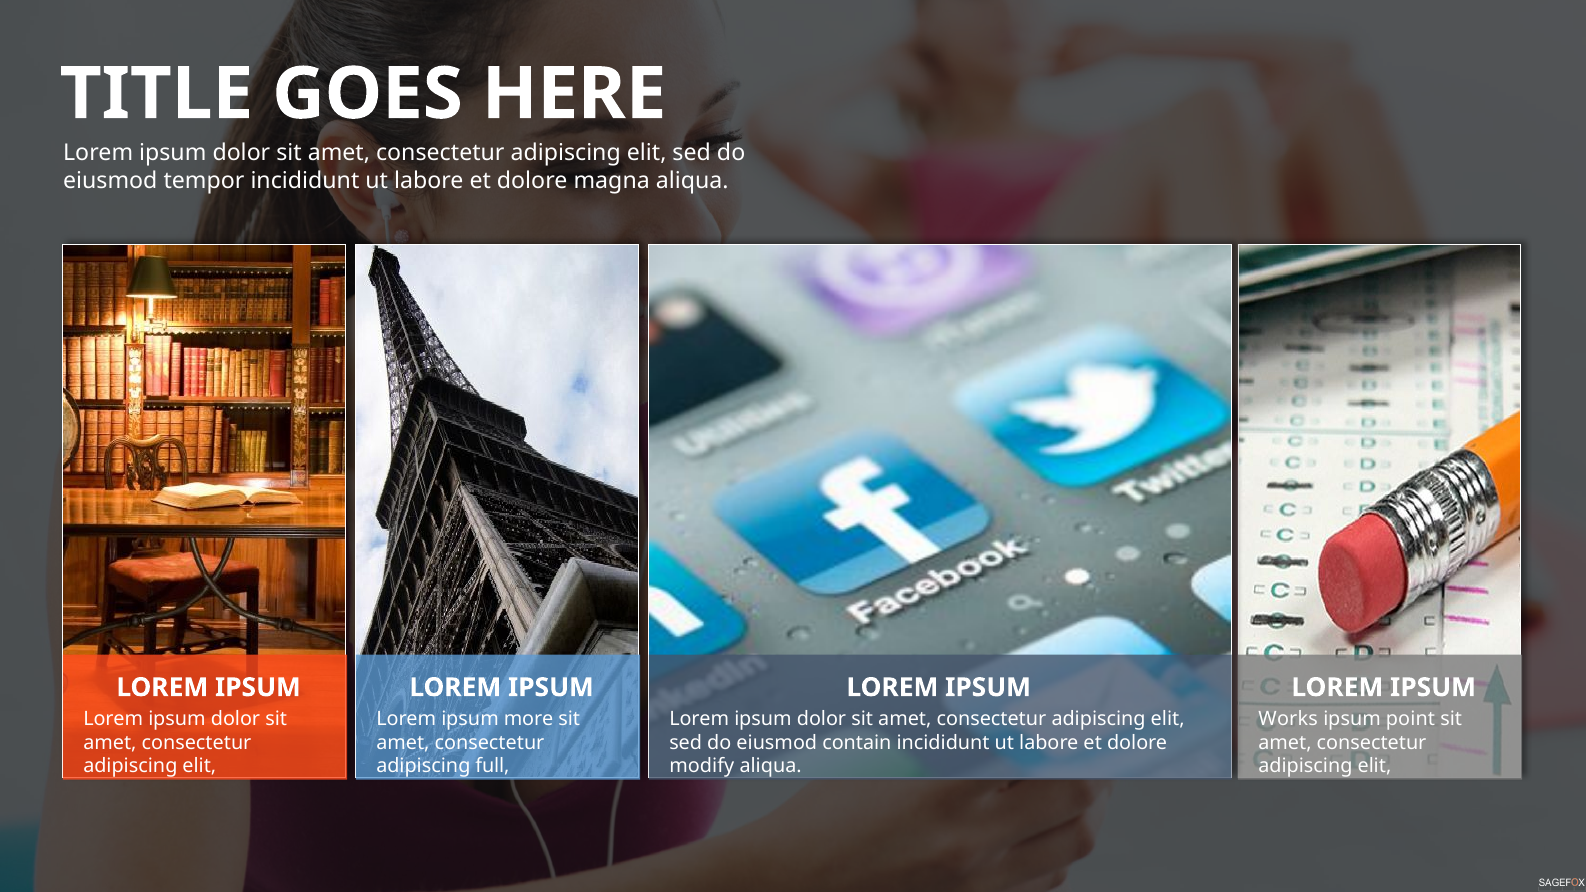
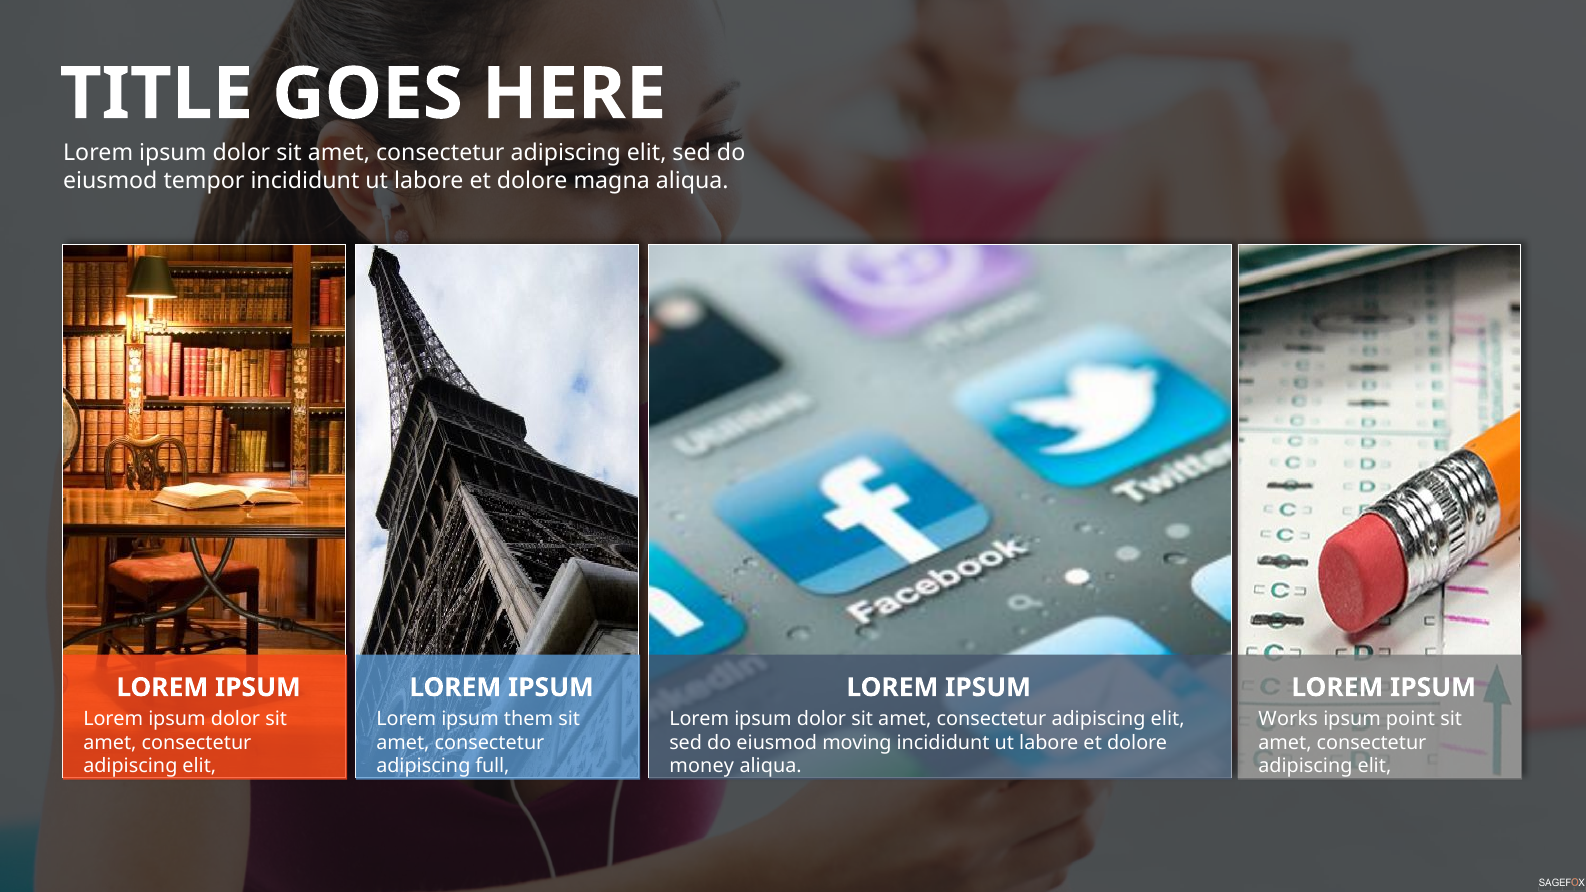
more: more -> them (528, 719)
contain: contain -> moving (857, 743)
modify: modify -> money (702, 766)
